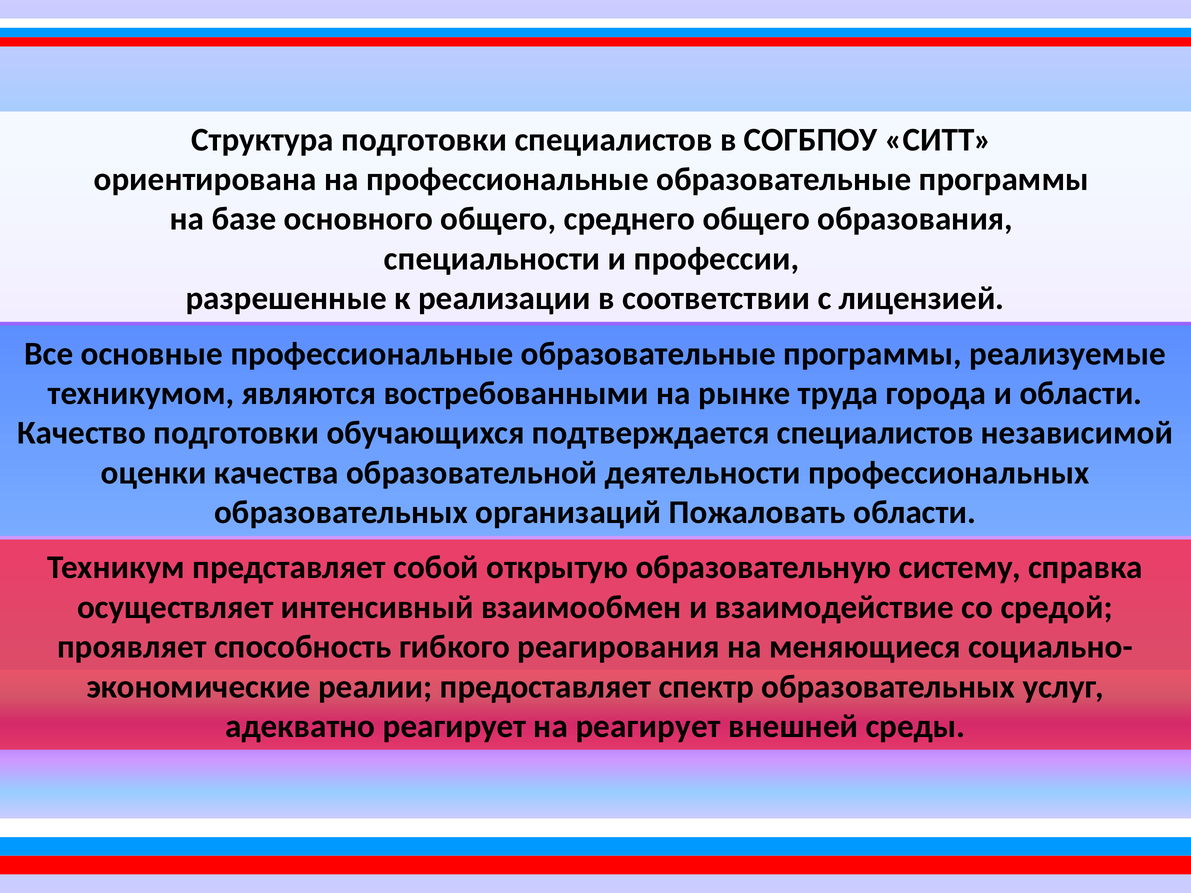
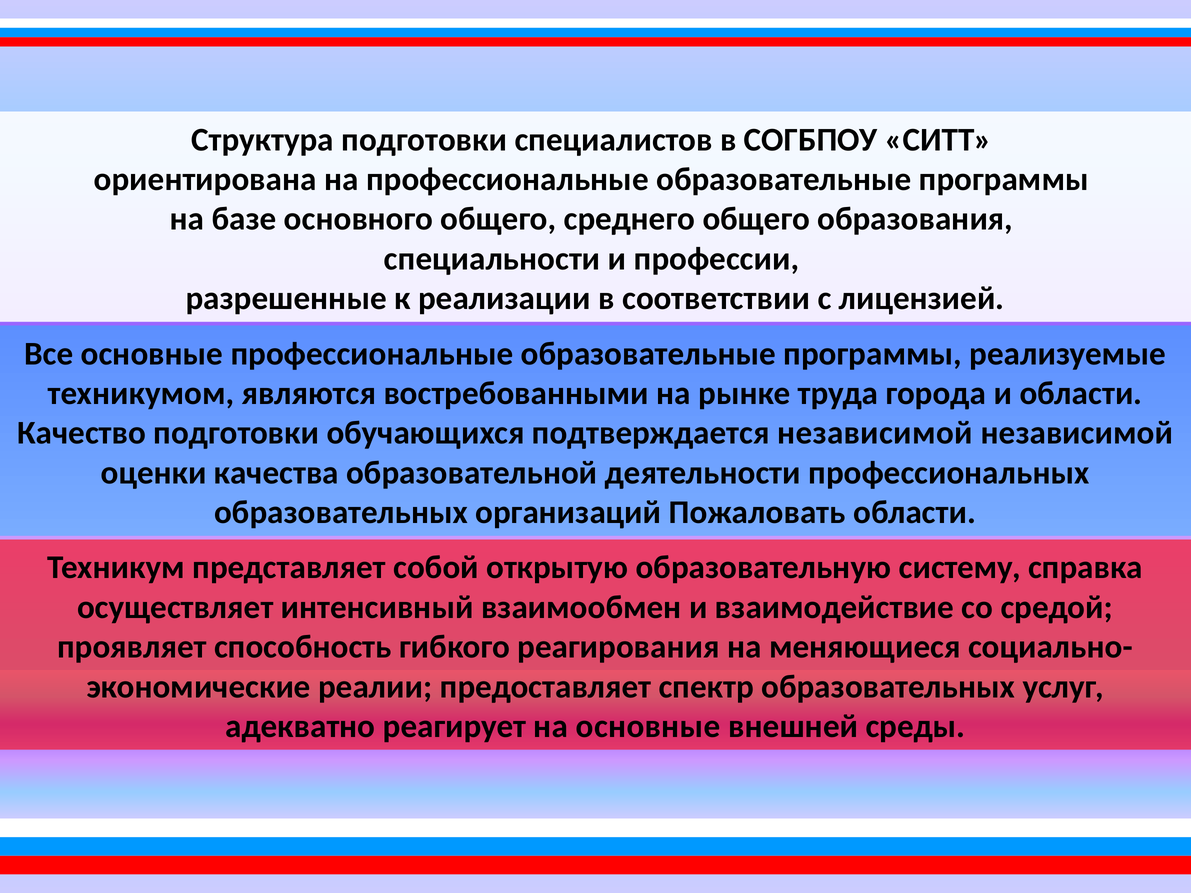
подтверждается специалистов: специалистов -> независимой (875, 433)
на реагирует: реагирует -> основные (648, 727)
